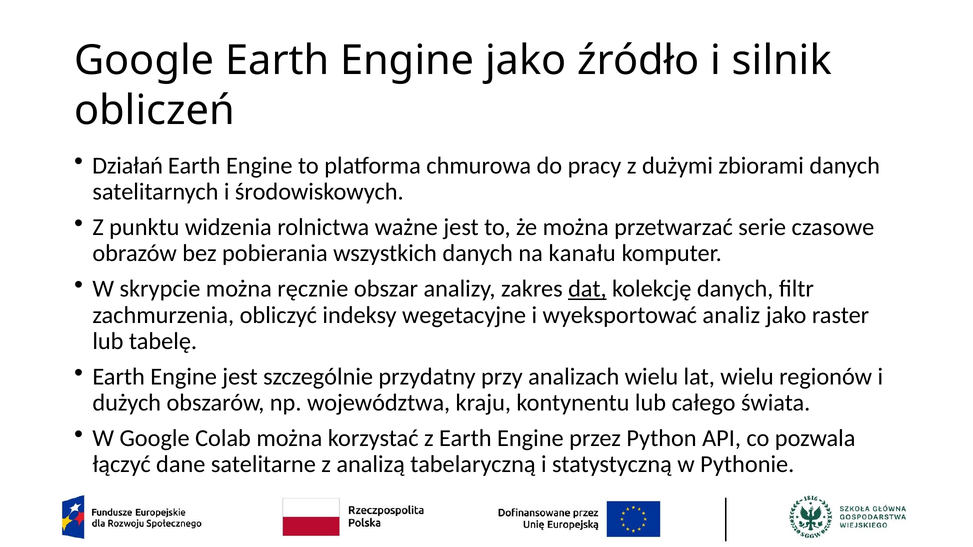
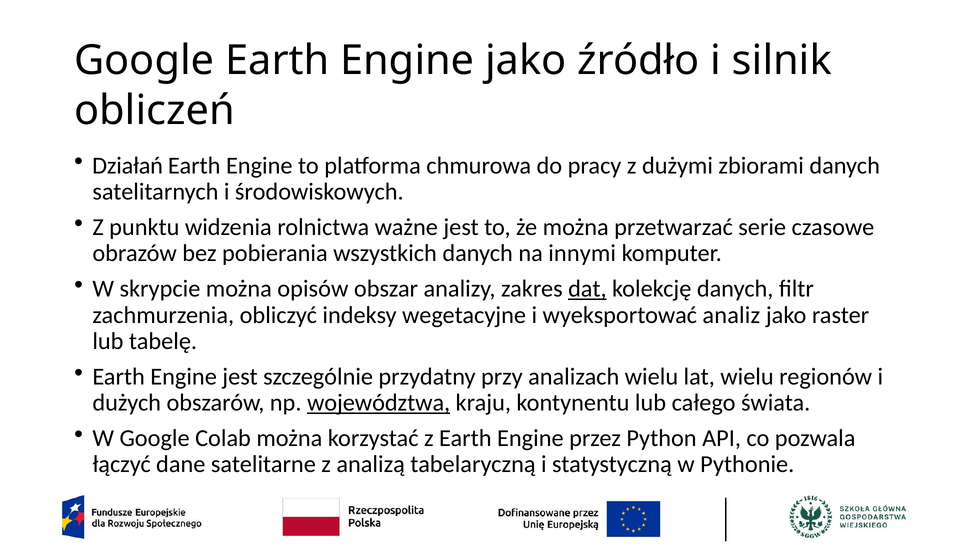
kanału: kanału -> innymi (582, 254)
ręcznie: ręcznie -> opisów (313, 289)
województwa underline: none -> present (379, 403)
